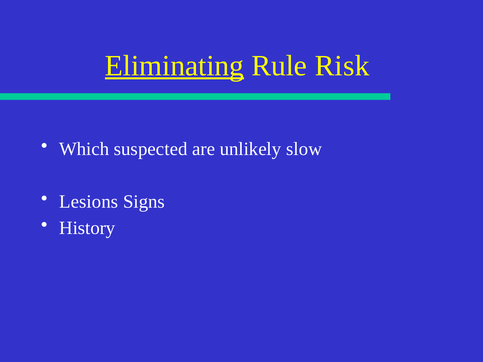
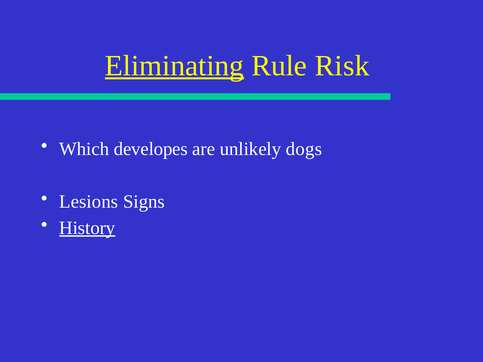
suspected: suspected -> developes (151, 149)
slow: slow -> dogs (304, 149)
History underline: none -> present (87, 228)
